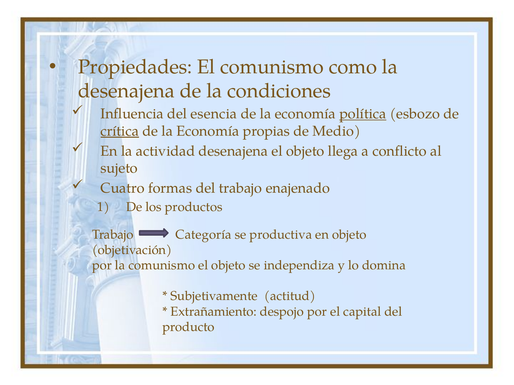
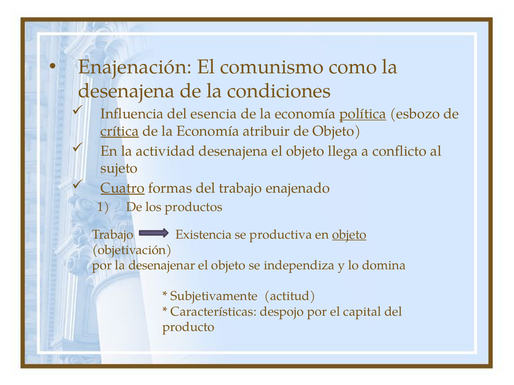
Propiedades: Propiedades -> Enajenación (135, 67)
propias: propias -> atribuir (266, 131)
de Medio: Medio -> Objeto (337, 131)
Cuatro underline: none -> present (123, 188)
Categoría: Categoría -> Existencia (204, 235)
objeto underline: none -> present (349, 235)
la comunismo: comunismo -> desenajenar (162, 266)
Extrañamiento: Extrañamiento -> Características (214, 312)
